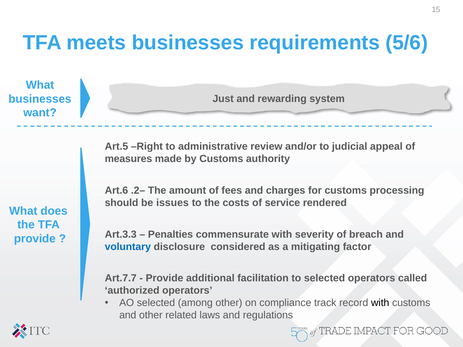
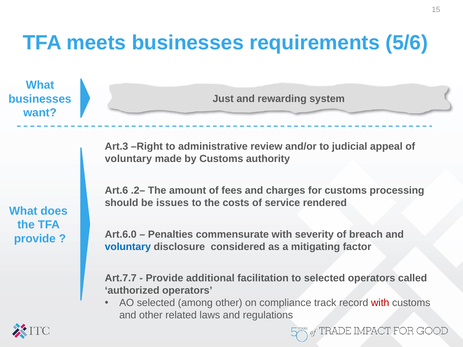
Art.5: Art.5 -> Art.3 (116, 147)
measures: measures -> voluntary (128, 159)
Art.3.3: Art.3.3 -> Art.6.0 (121, 234)
with colour: black -> red (380, 303)
